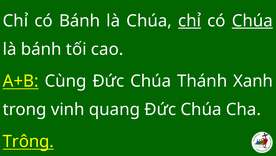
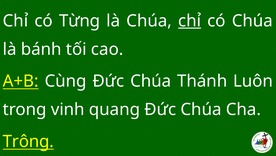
có Bánh: Bánh -> Từng (80, 21)
Chúa underline: present -> none (252, 21)
Xanh: Xanh -> Luôn (253, 81)
